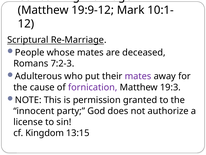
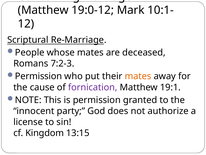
19:9-12: 19:9-12 -> 19:0-12 (93, 10)
Adulterous: Adulterous -> Permission (39, 76)
mates colour: purple -> orange (138, 76)
19:3: 19:3 -> 19:1 (170, 87)
